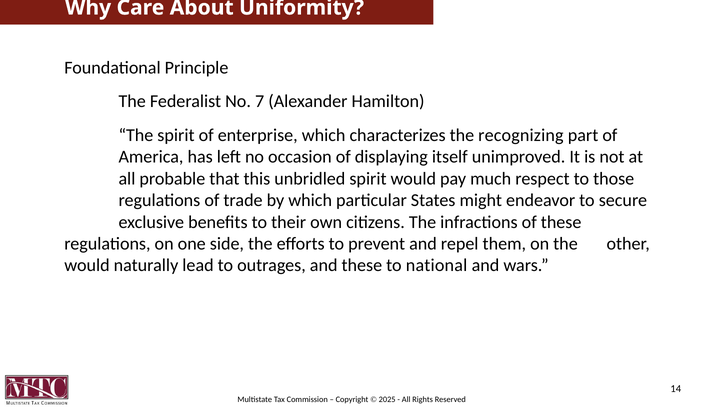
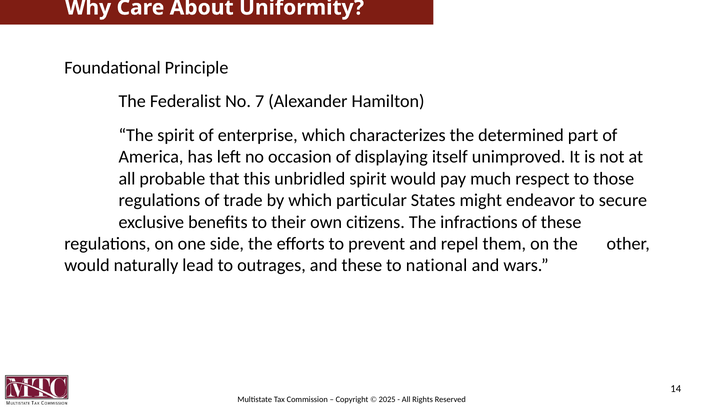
recognizing: recognizing -> determined (521, 135)
